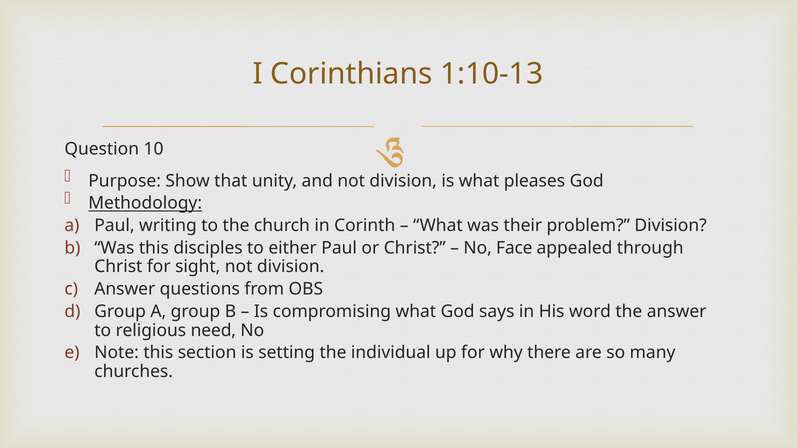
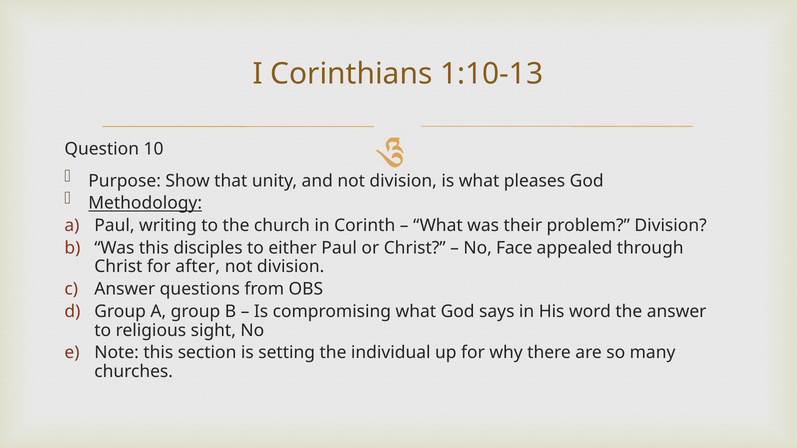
sight: sight -> after (198, 267)
need: need -> sight (213, 331)
